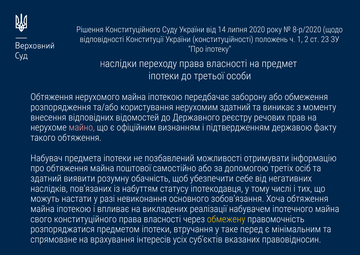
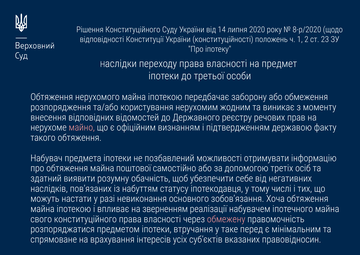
нерухомим здатний: здатний -> жодним (235, 107)
викладених: викладених -> зверненням (165, 209)
обмежену colour: yellow -> pink (226, 219)
